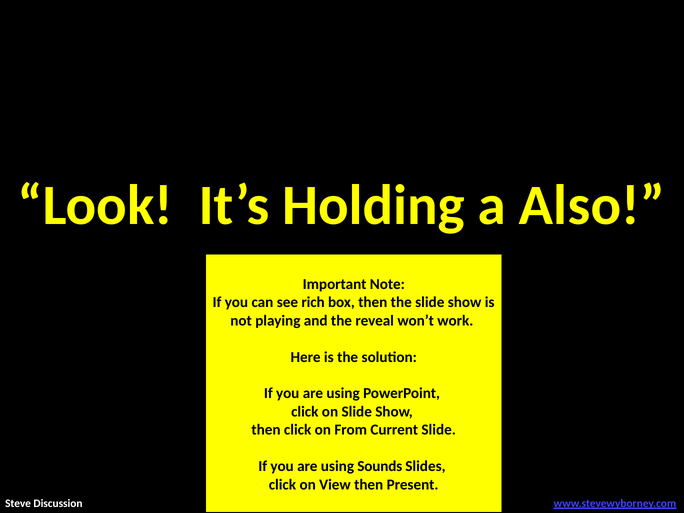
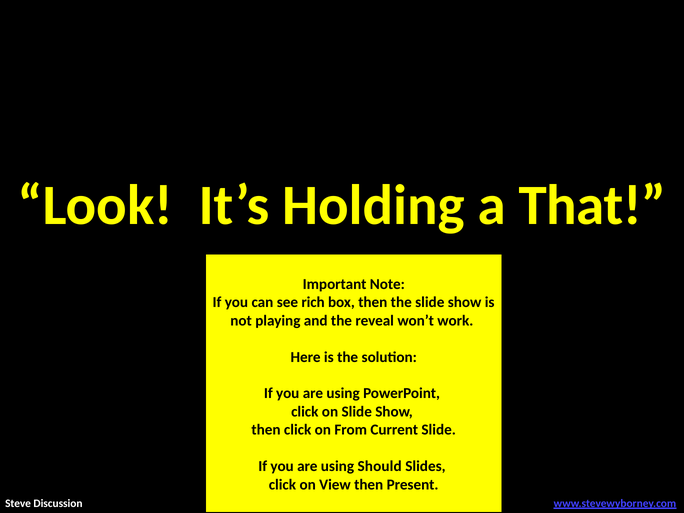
Also: Also -> That (592, 206)
Sounds: Sounds -> Should (380, 466)
